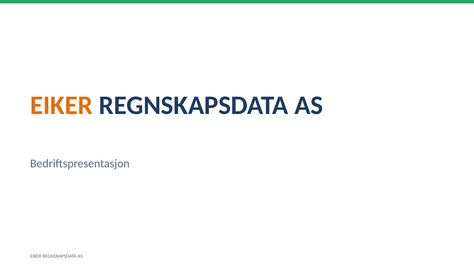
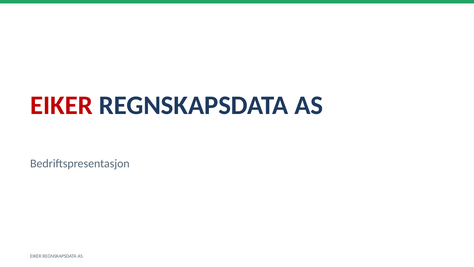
EIKER colour: orange -> red (61, 105)
